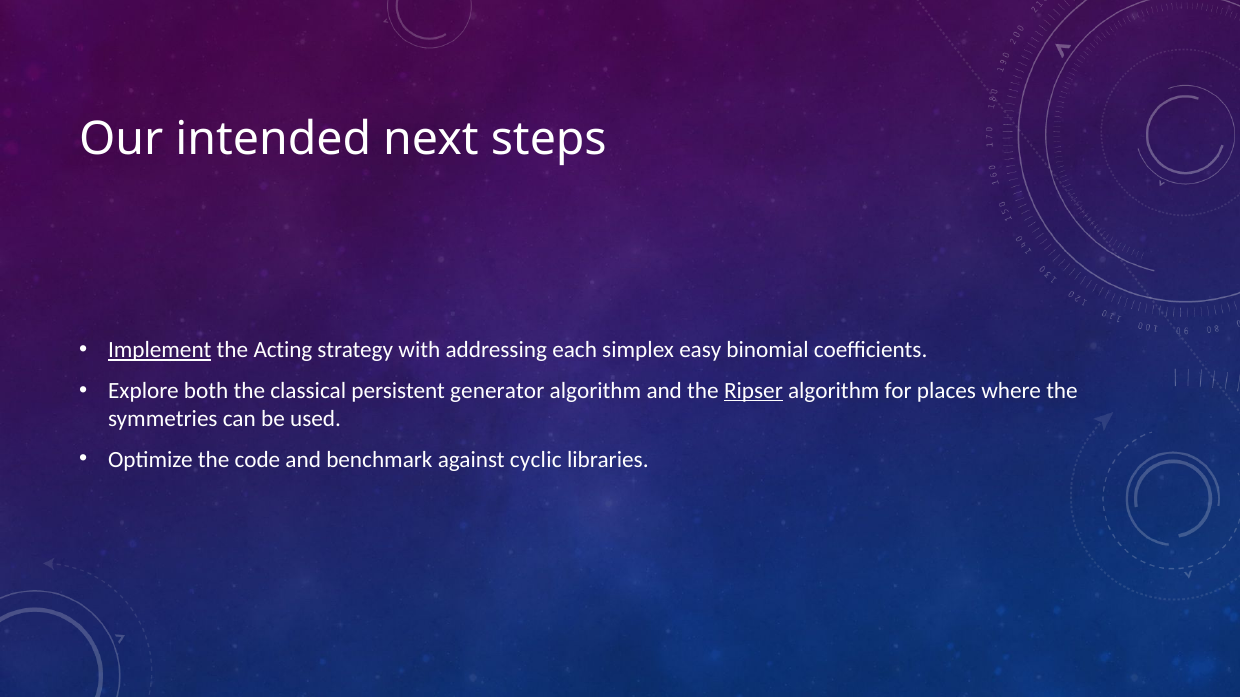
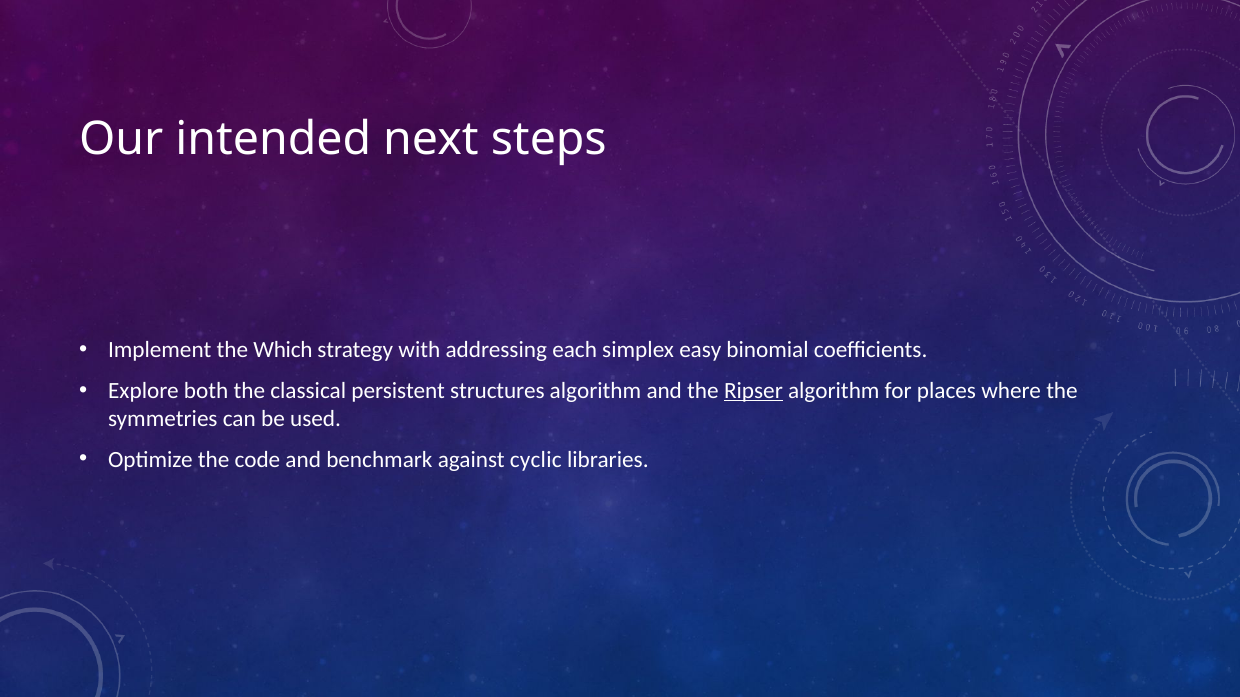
Implement underline: present -> none (160, 350)
Acting: Acting -> Which (283, 350)
generator: generator -> structures (497, 391)
